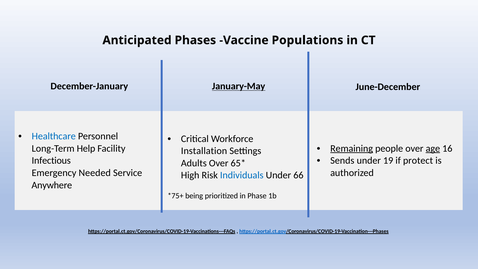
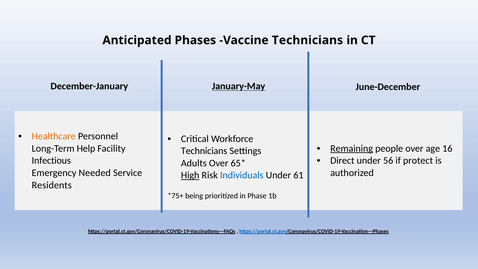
Vaccine Populations: Populations -> Technicians (307, 40)
Healthcare colour: blue -> orange (54, 136)
age underline: present -> none (433, 148)
Installation: Installation -> Technicians (204, 151)
Sends: Sends -> Direct (342, 161)
19: 19 -> 56 (388, 161)
High underline: none -> present (190, 175)
66: 66 -> 61 (298, 175)
Anywhere: Anywhere -> Residents (52, 185)
